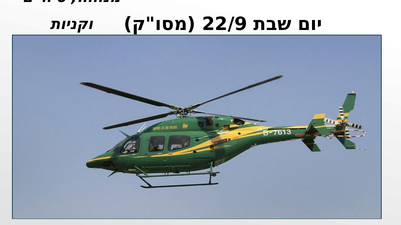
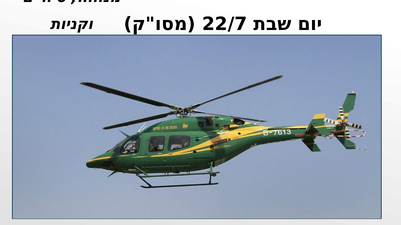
22/9: 22/9 -> 22/7 (225, 24)
